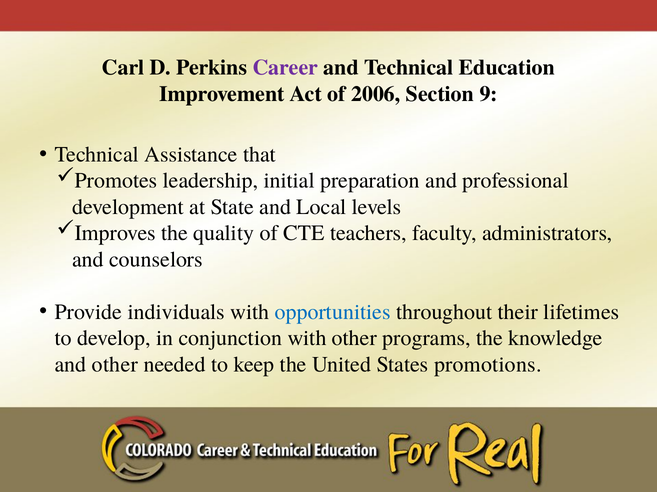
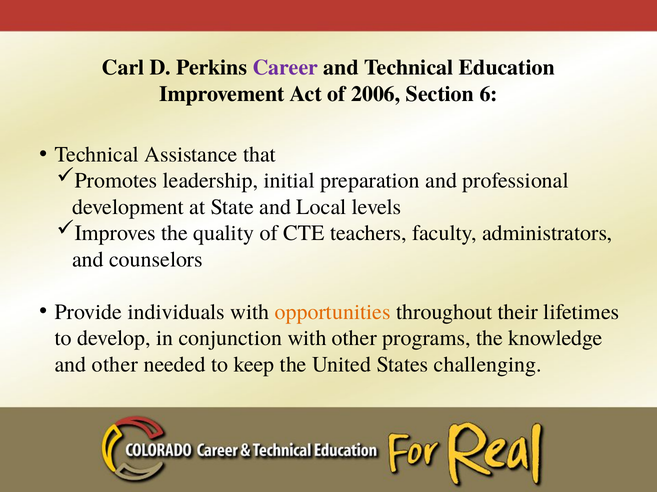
9: 9 -> 6 (489, 94)
opportunities colour: blue -> orange (333, 312)
promotions: promotions -> challenging (488, 365)
